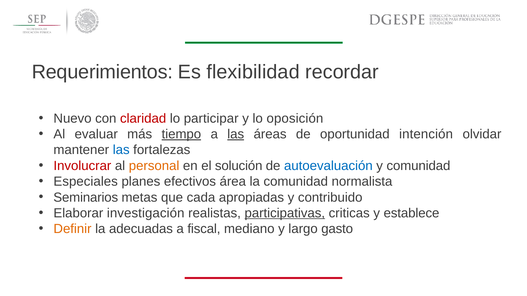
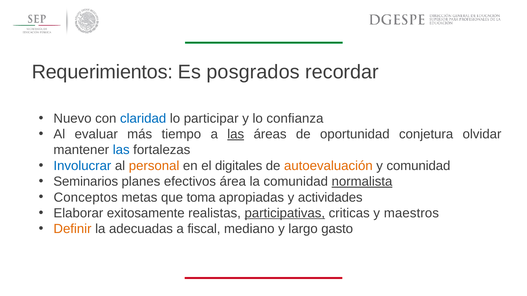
flexibilidad: flexibilidad -> posgrados (253, 72)
claridad colour: red -> blue (143, 119)
oposición: oposición -> confianza (295, 119)
tiempo underline: present -> none (181, 134)
intención: intención -> conjetura (426, 134)
Involucrar colour: red -> blue (82, 166)
solución: solución -> digitales (239, 166)
autoevaluación colour: blue -> orange (328, 166)
Especiales: Especiales -> Seminarios (86, 182)
normalista underline: none -> present (362, 182)
Seminarios: Seminarios -> Conceptos (86, 198)
cada: cada -> toma (201, 198)
contribuido: contribuido -> actividades (330, 198)
investigación: investigación -> exitosamente (146, 213)
establece: establece -> maestros (411, 213)
